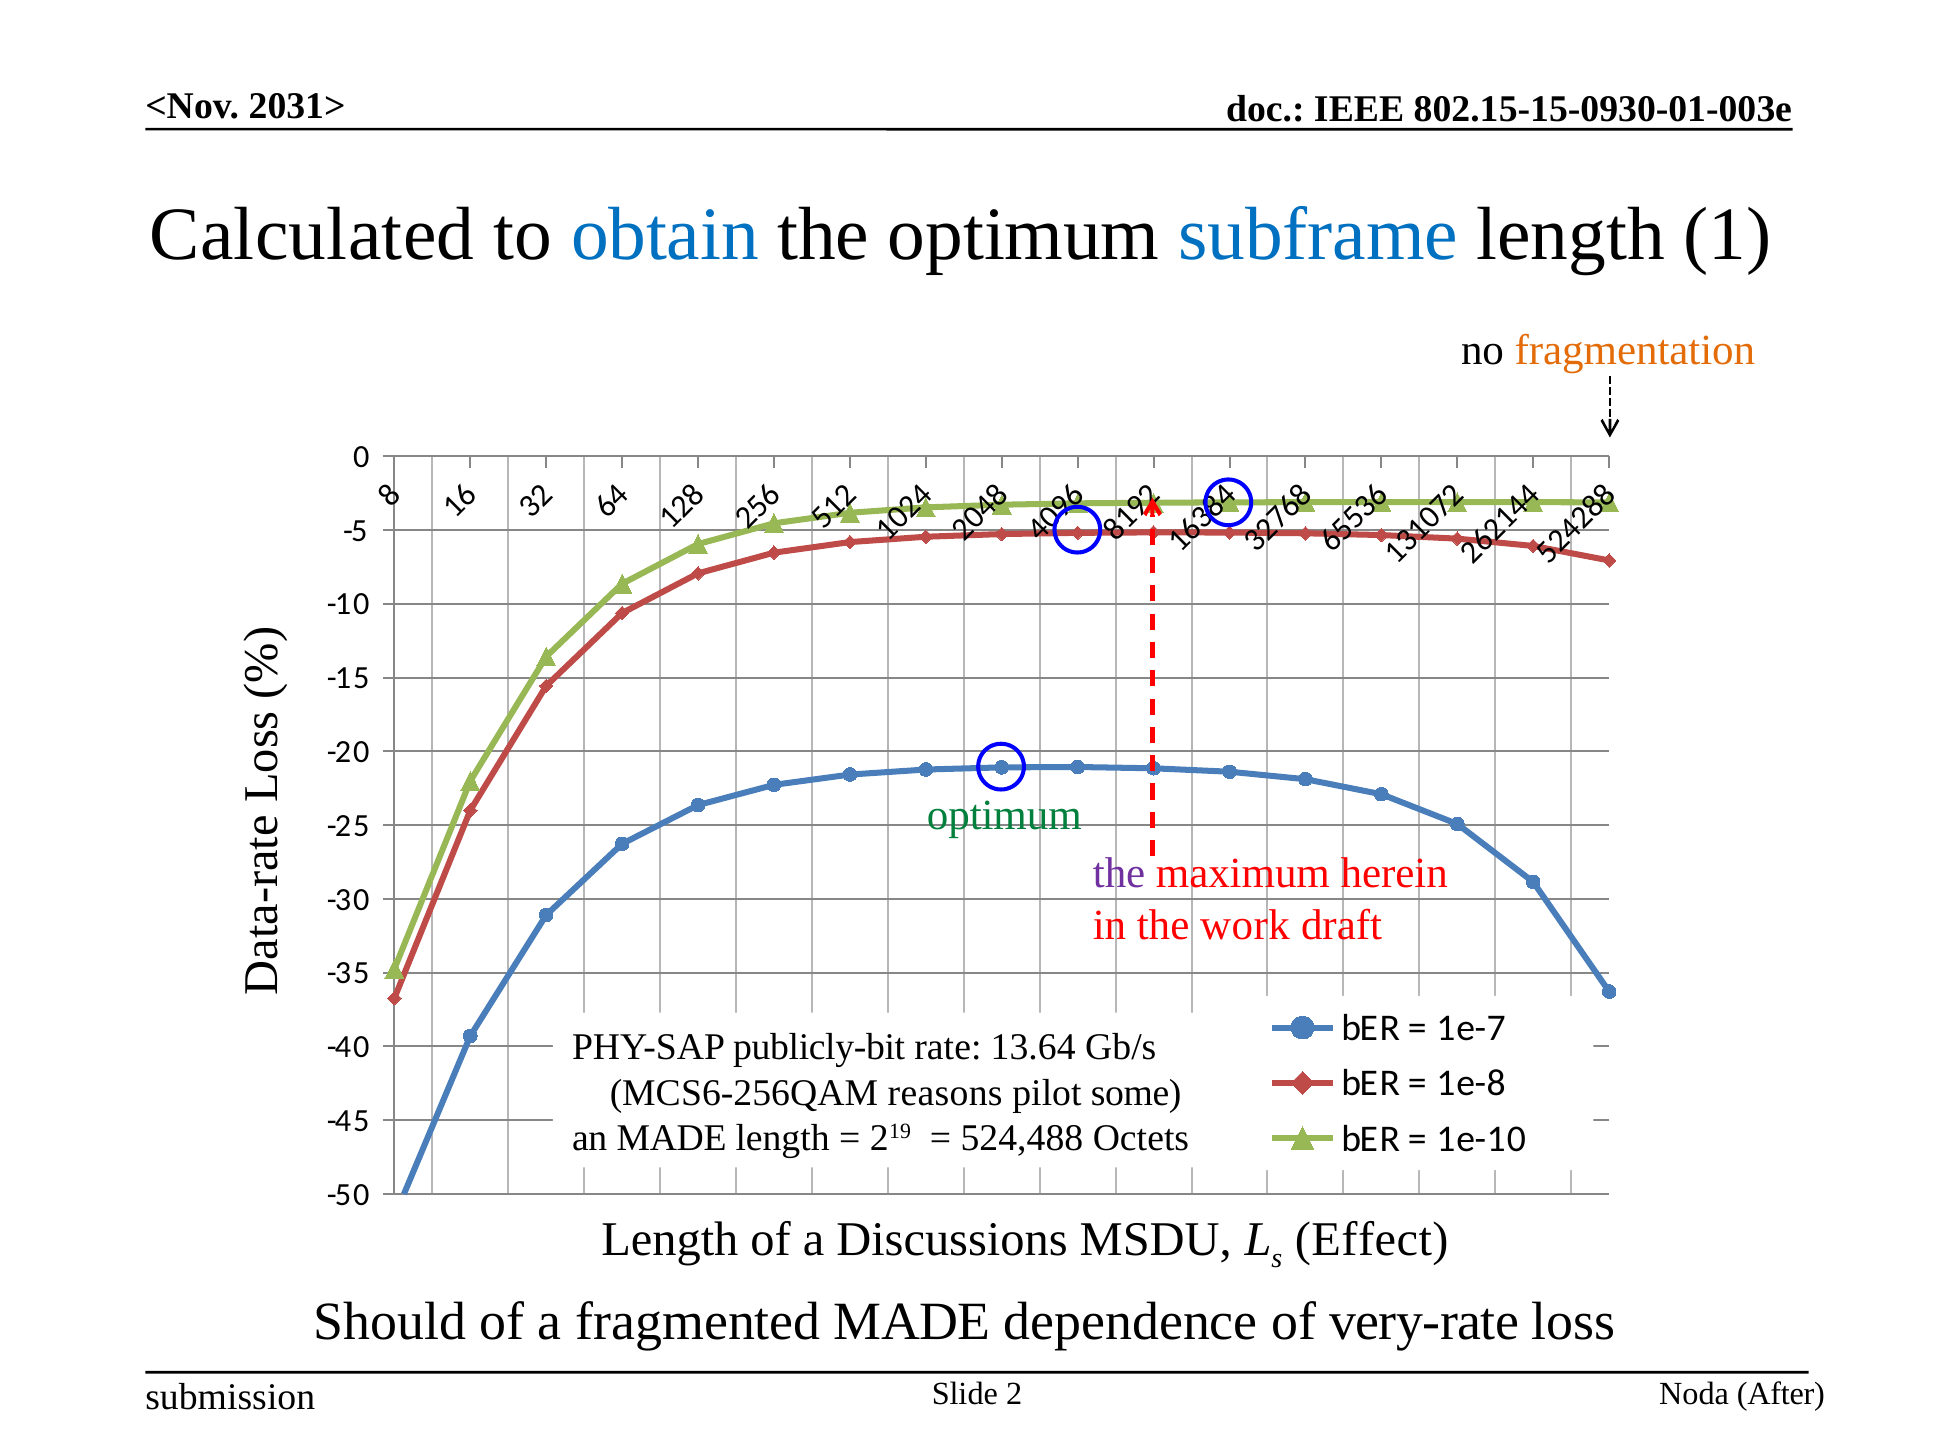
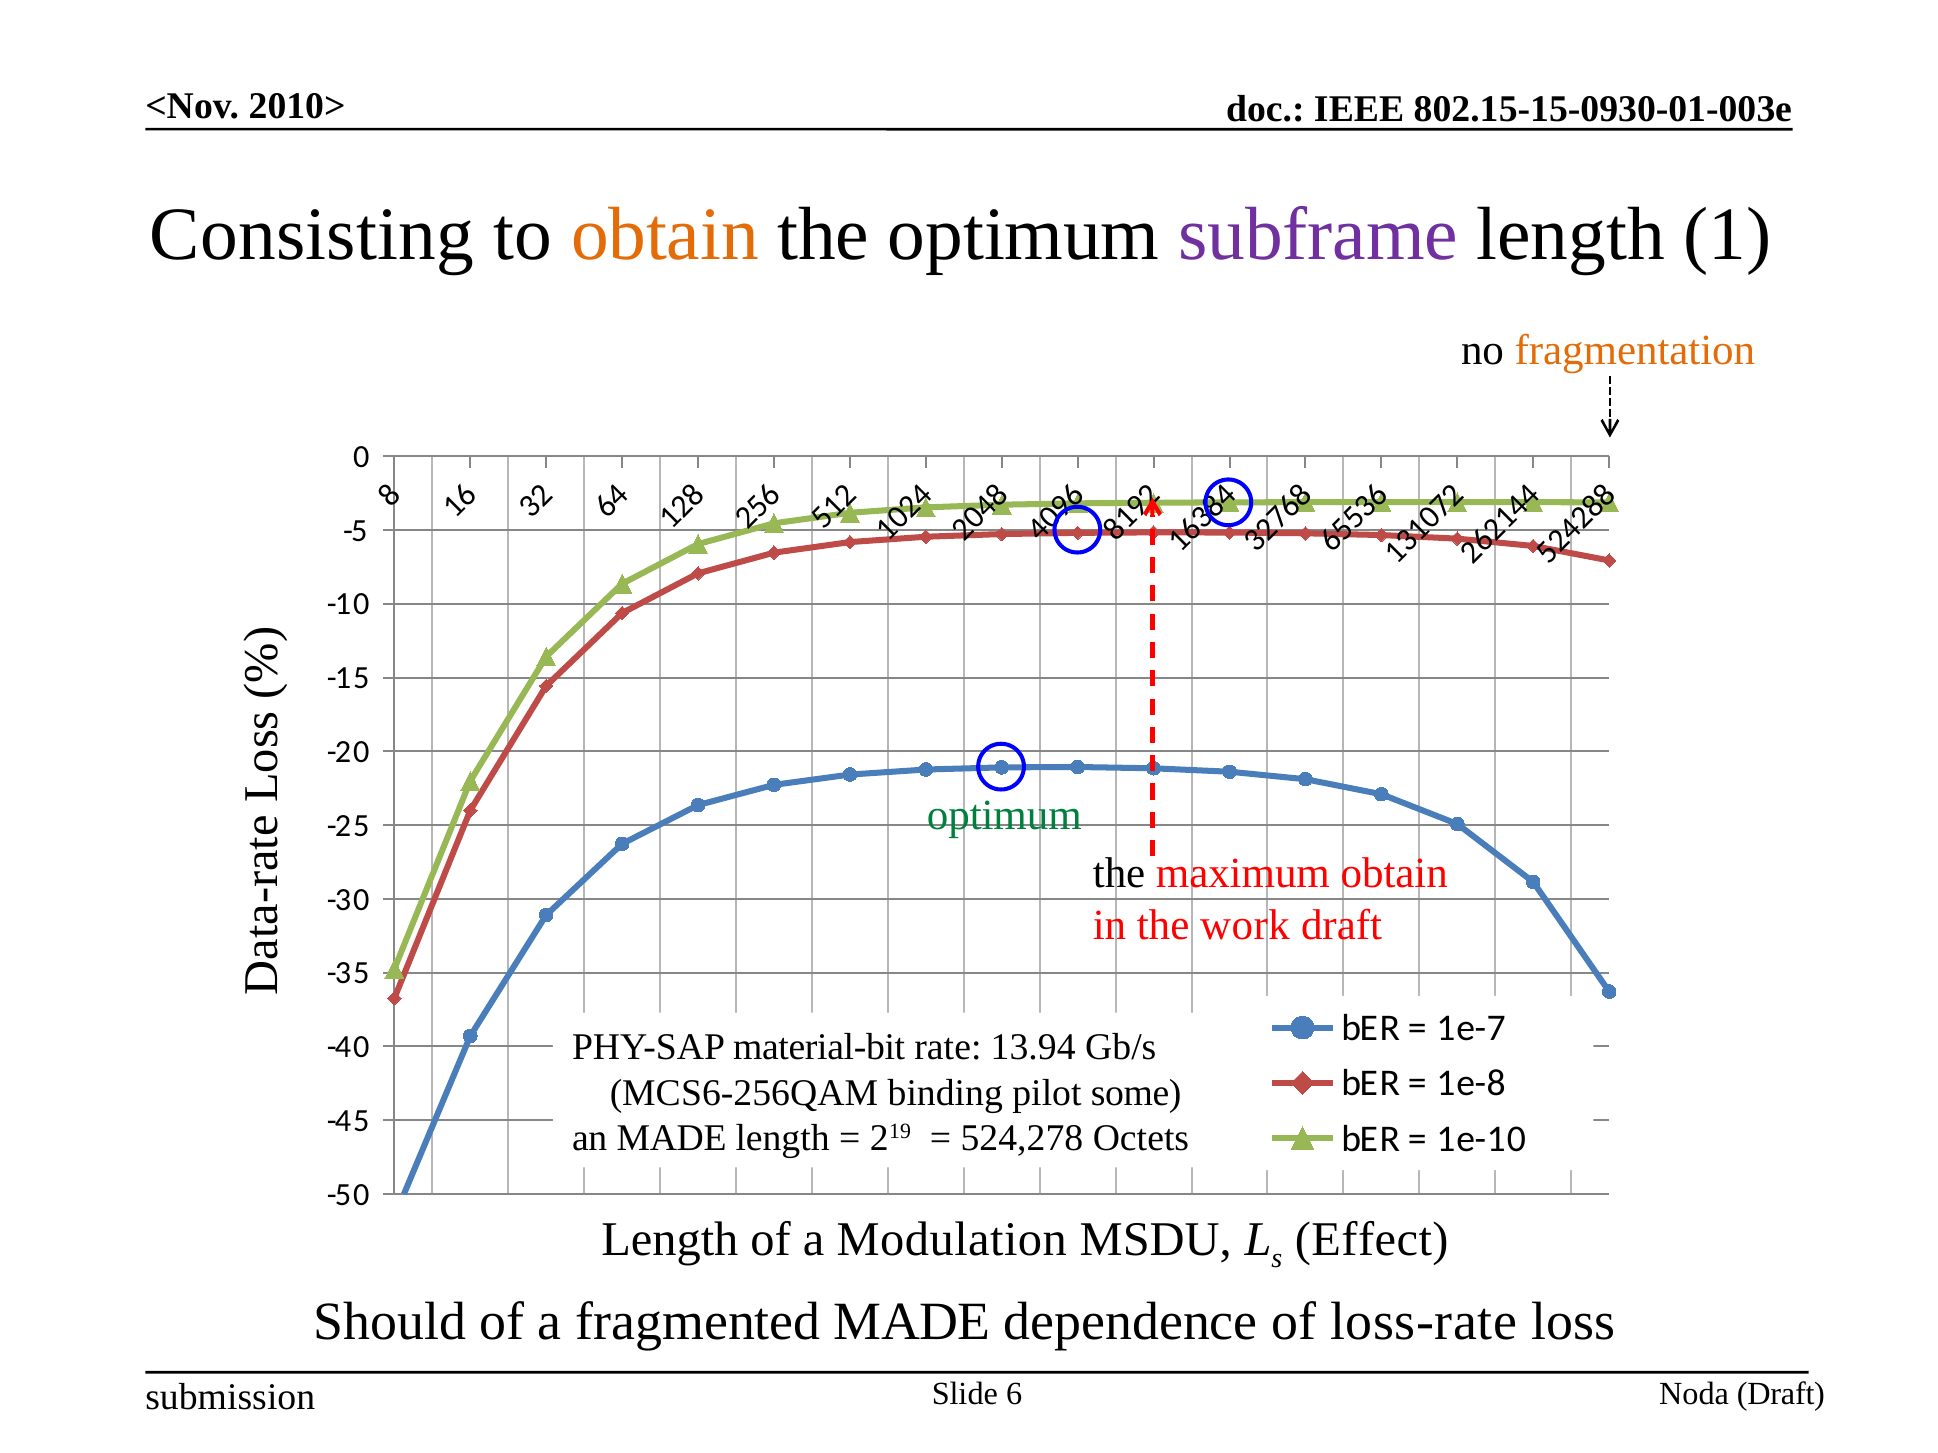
2031>: 2031> -> 2010> (297, 106)
Calculated: Calculated -> Consisting (312, 235)
obtain colour: blue -> orange (665, 235)
subframe colour: blue -> purple (1318, 235)
the colour: purple -> black (1119, 874)
maximum herein: herein -> obtain (1394, 874)
publicly-bit: publicly-bit -> material-bit (819, 1048)
13.64: 13.64 -> 13.94 (1033, 1048)
reasons: reasons -> binding (945, 1093)
524,488: 524,488 -> 524,278 (1022, 1138)
Discussions: Discussions -> Modulation (952, 1240)
very-rate: very-rate -> loss-rate (1424, 1322)
Slide 2: 2 -> 6 (1014, 1394)
Noda After: After -> Draft (1781, 1394)
